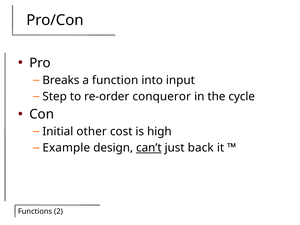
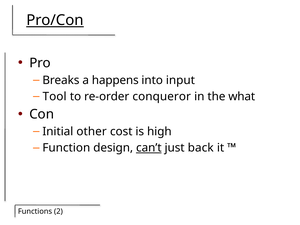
Pro/Con underline: none -> present (55, 20)
function: function -> happens (115, 80)
Step: Step -> Tool (55, 97)
cycle: cycle -> what (242, 97)
Example: Example -> Function (66, 148)
